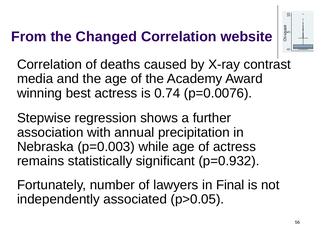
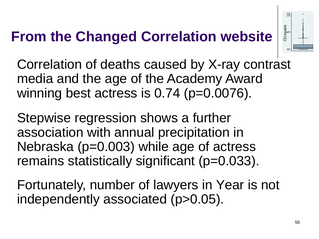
p=0.932: p=0.932 -> p=0.033 (229, 161)
Final: Final -> Year (230, 185)
